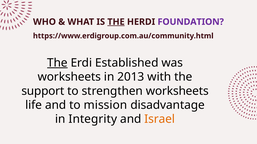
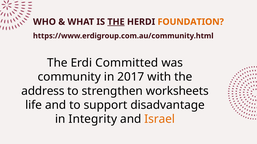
FOUNDATION colour: purple -> orange (191, 22)
The underline: present -> none (57, 63)
Established: Established -> Committed (127, 63)
worksheets: worksheets -> community (69, 77)
2013: 2013 -> 2017 (131, 77)
support: support -> address (43, 91)
mission: mission -> support (106, 105)
